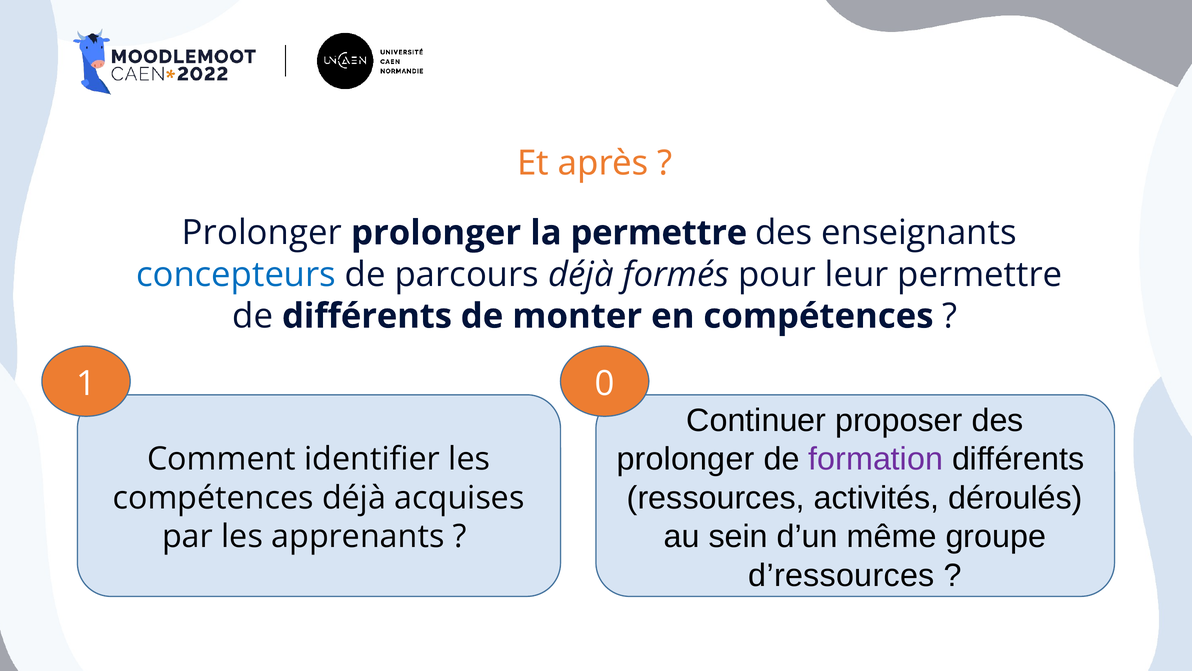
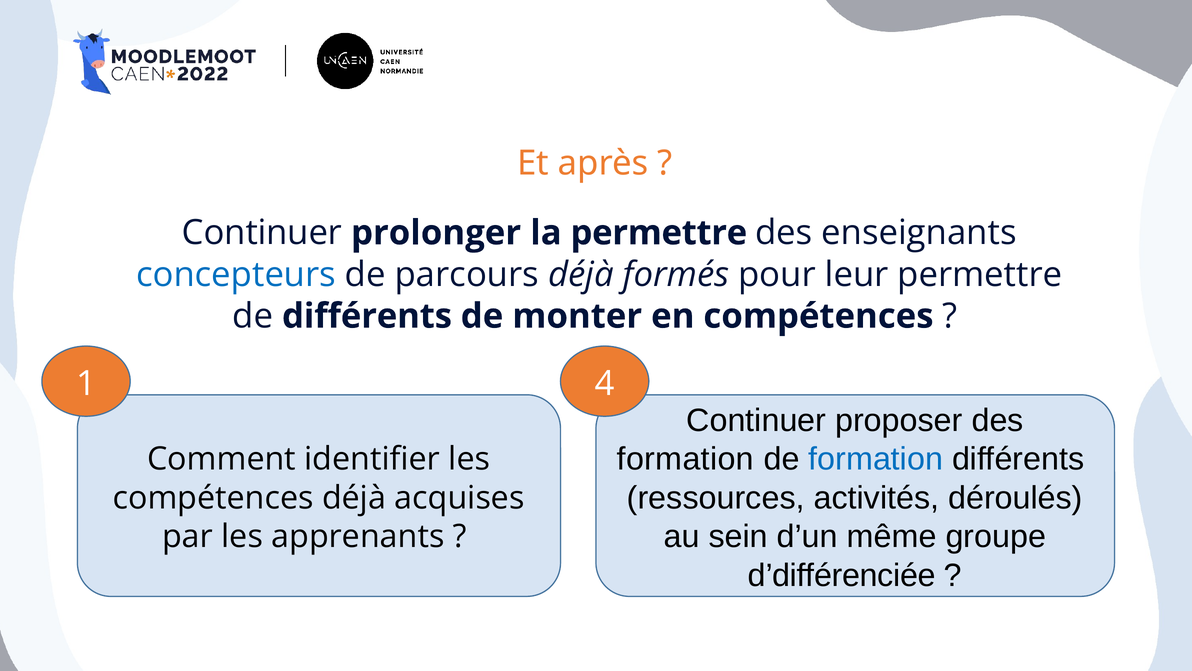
Prolonger: Prolonger -> Continuer (262, 233)
0: 0 -> 4 (605, 383)
prolonger: prolonger -> formation (685, 459)
formation colour: purple -> blue (876, 459)
d’ressources: d’ressources -> d’différenciée (842, 575)
